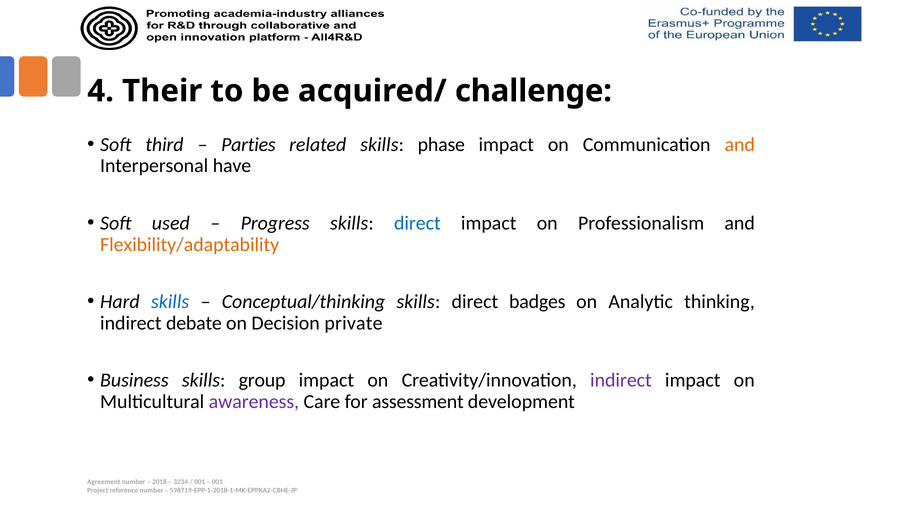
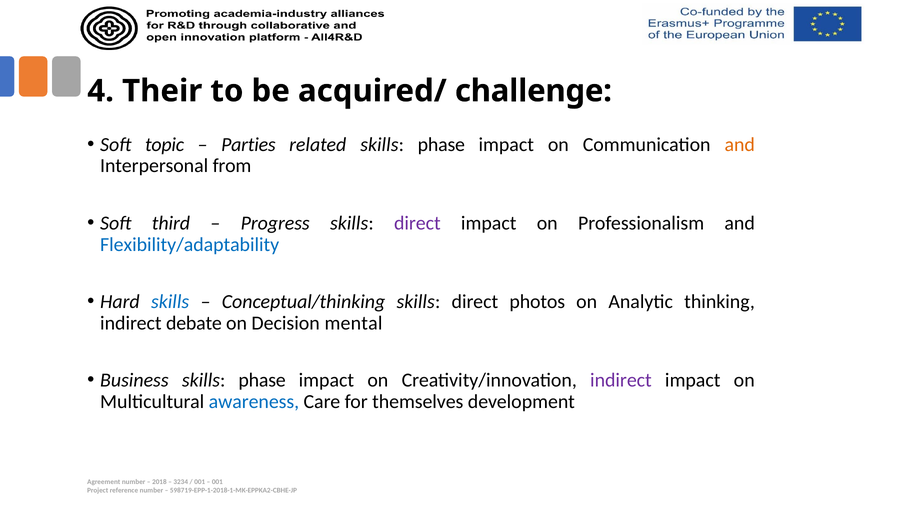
third: third -> topic (165, 145)
have: have -> from (232, 166)
used: used -> third (171, 223)
direct colour: blue -> purple (417, 223)
Flexibility/adaptability colour: orange -> blue (190, 245)
badges: badges -> photos (537, 302)
private: private -> mental (353, 323)
Business skills group: group -> phase (262, 380)
awareness colour: purple -> blue (254, 402)
assessment: assessment -> themselves (418, 402)
